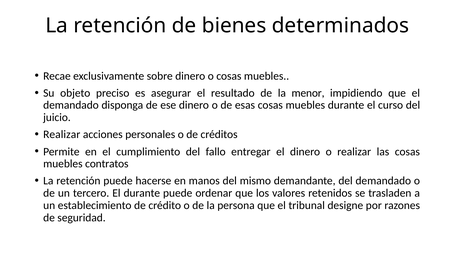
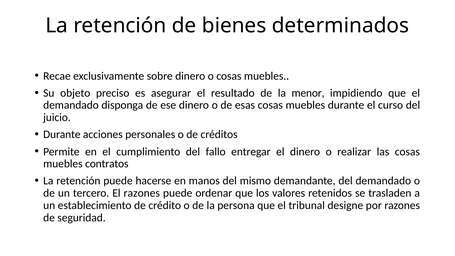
Realizar: Realizar -> Durante (62, 135)
El durante: durante -> razones (142, 193)
